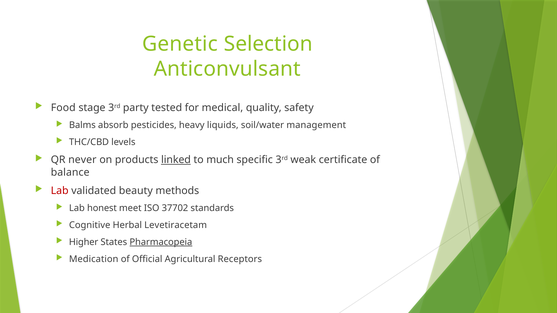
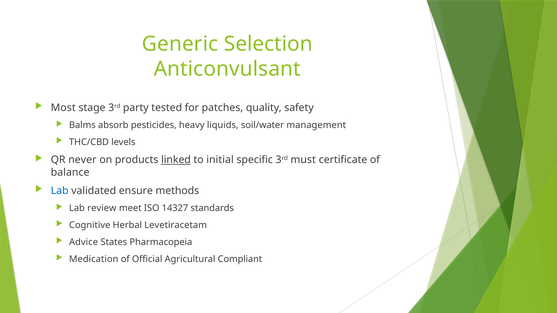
Genetic: Genetic -> Generic (180, 44)
Food: Food -> Most (63, 108)
medical: medical -> patches (222, 108)
much: much -> initial (220, 160)
weak: weak -> must (303, 160)
Lab colour: red -> blue (60, 191)
beauty: beauty -> ensure (136, 191)
honest: honest -> review (102, 208)
37702: 37702 -> 14327 (175, 208)
Higher: Higher -> Advice (84, 242)
Pharmacopeia underline: present -> none (161, 242)
Receptors: Receptors -> Compliant (240, 259)
